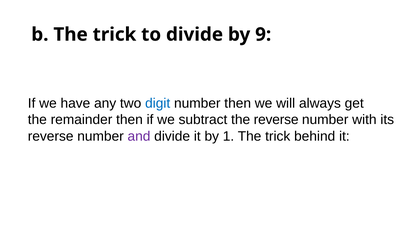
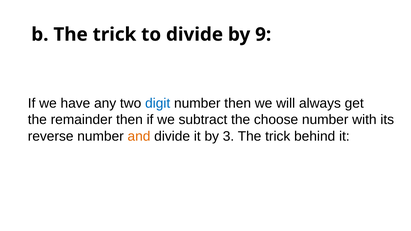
the reverse: reverse -> choose (276, 120)
and colour: purple -> orange (139, 136)
1: 1 -> 3 (228, 136)
